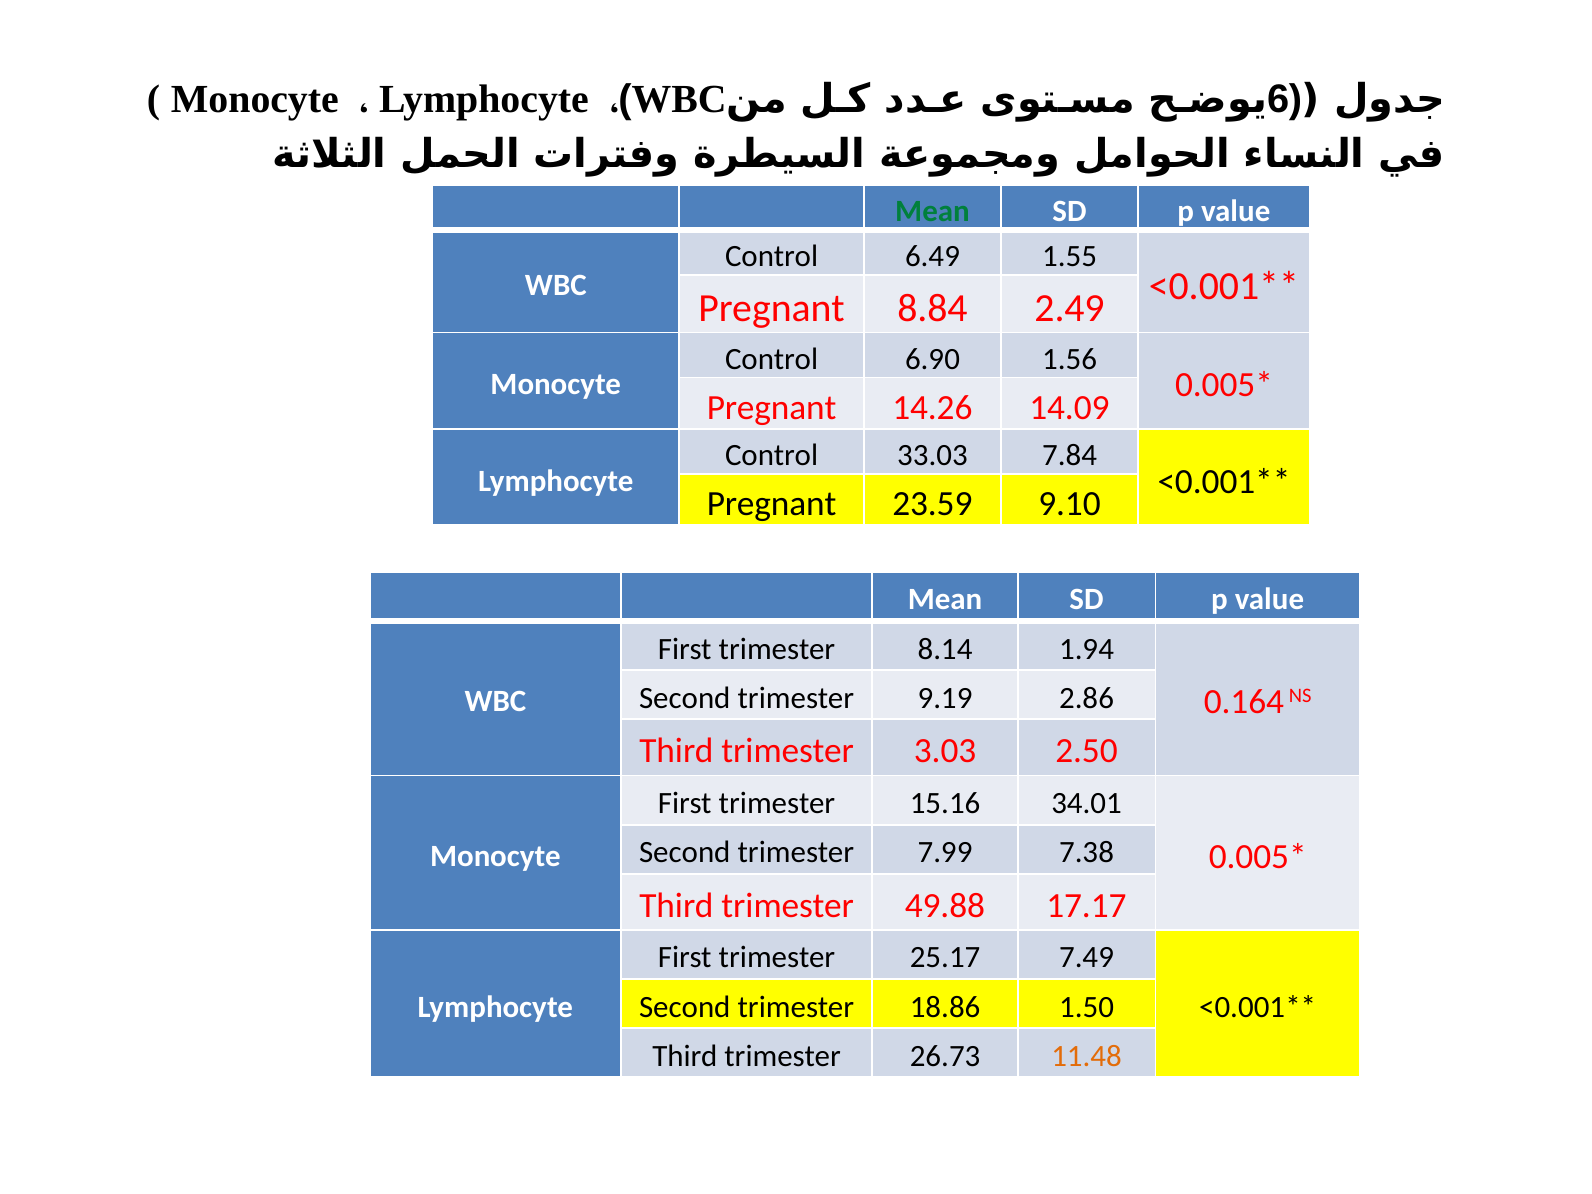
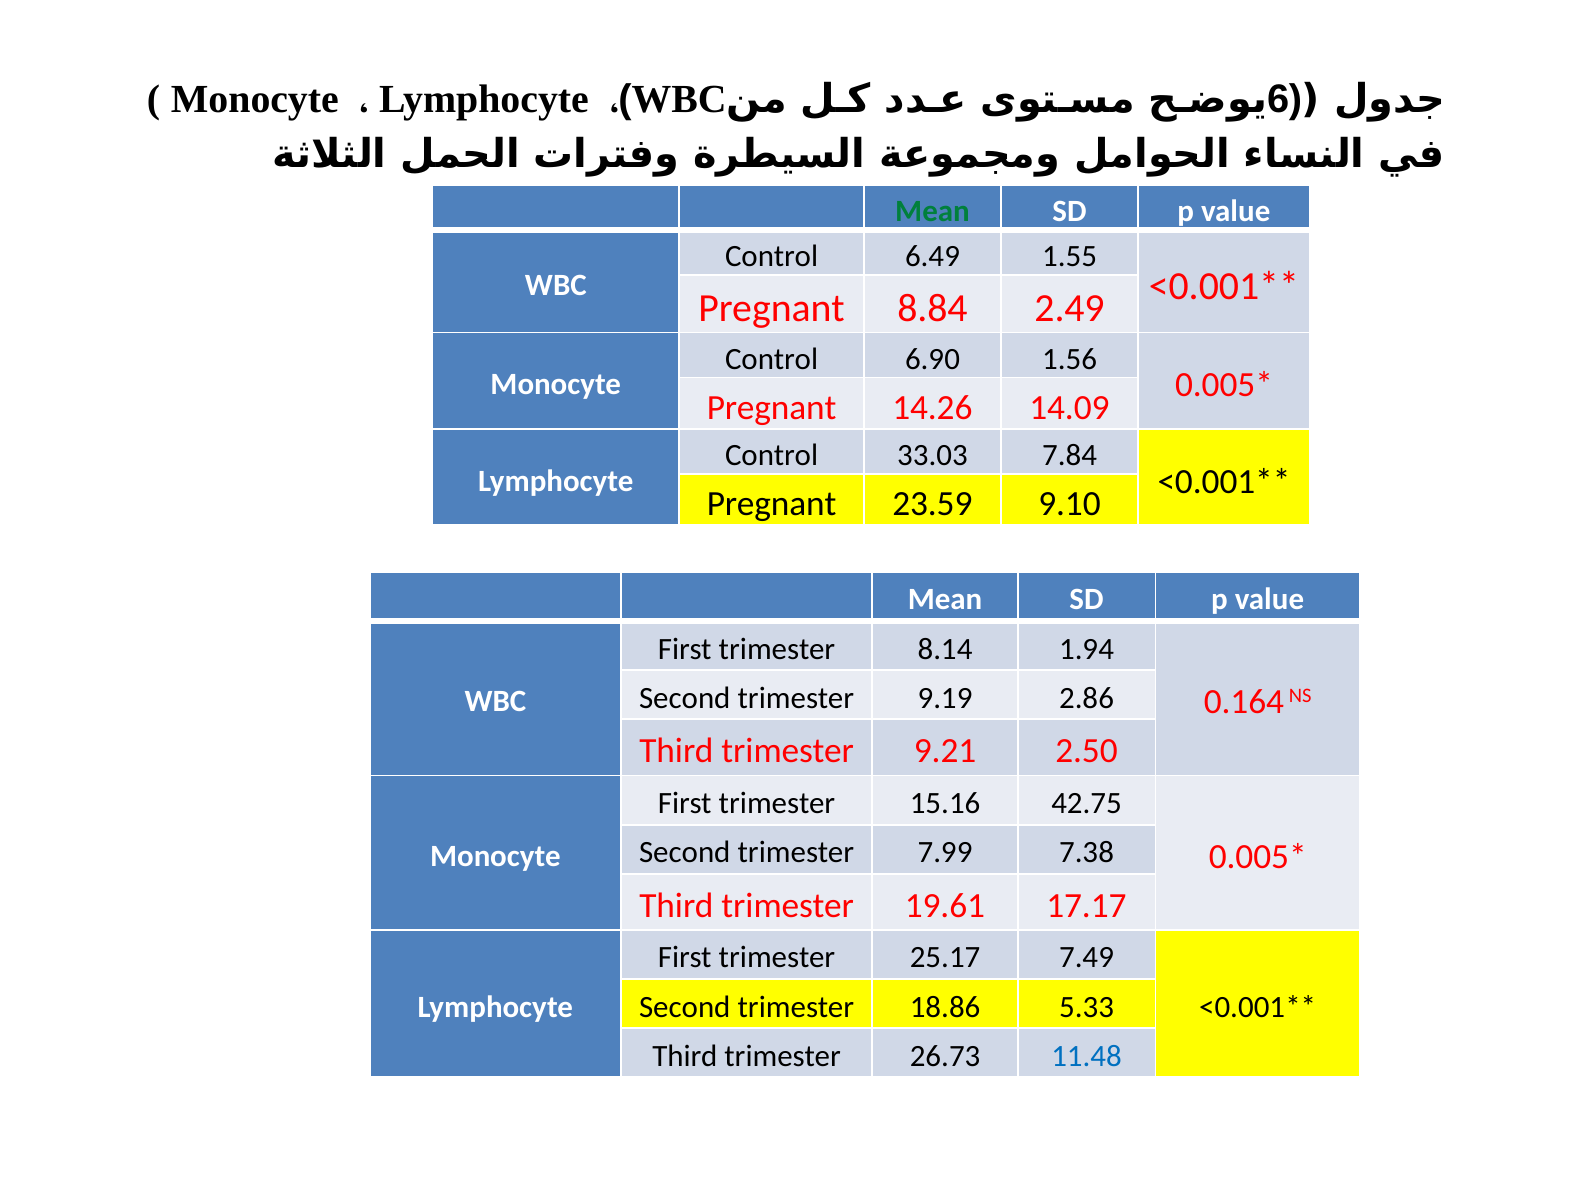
3.03: 3.03 -> 9.21 (945, 751)
34.01: 34.01 -> 42.75 (1087, 803)
49.88: 49.88 -> 19.61 (945, 905)
1.50: 1.50 -> 5.33 (1087, 1007)
11.48 colour: orange -> blue (1087, 1056)
